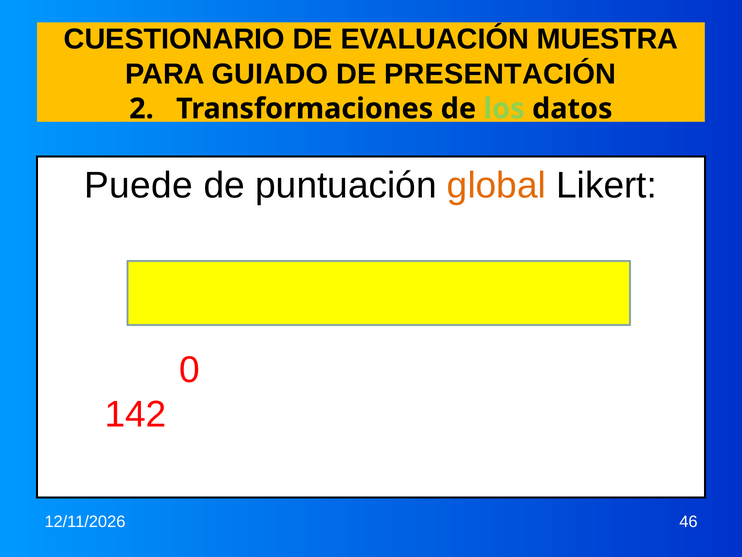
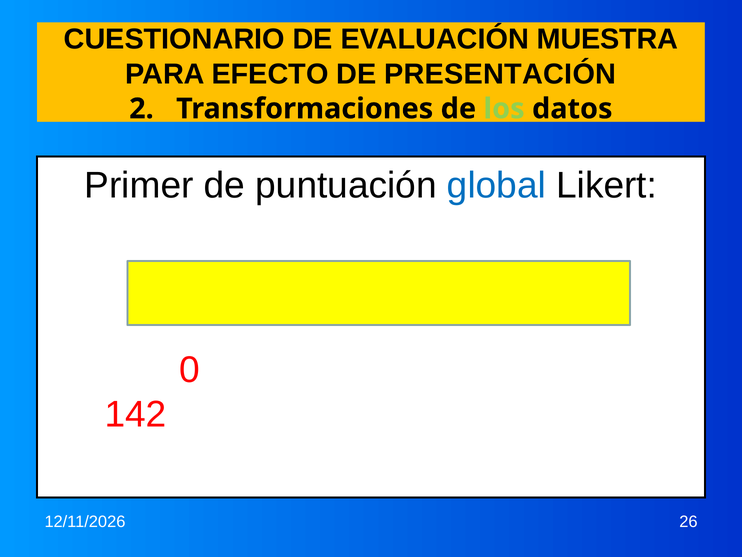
GUIADO: GUIADO -> EFECTO (270, 74)
Puede: Puede -> Primer (139, 185)
global colour: orange -> blue (496, 185)
46: 46 -> 26 (688, 522)
